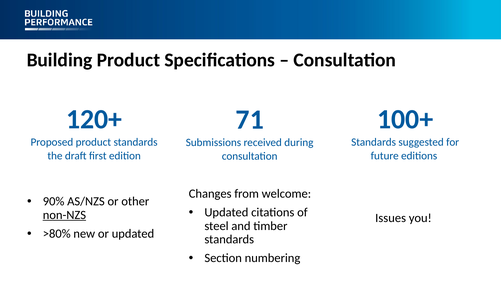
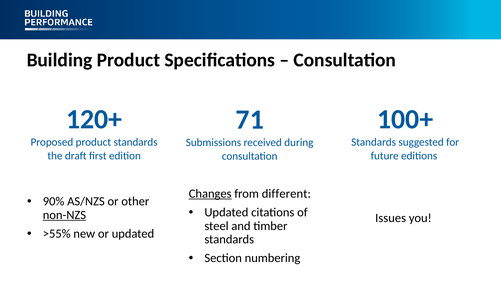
Changes underline: none -> present (210, 193)
welcome: welcome -> different (286, 193)
>80%: >80% -> >55% (57, 234)
